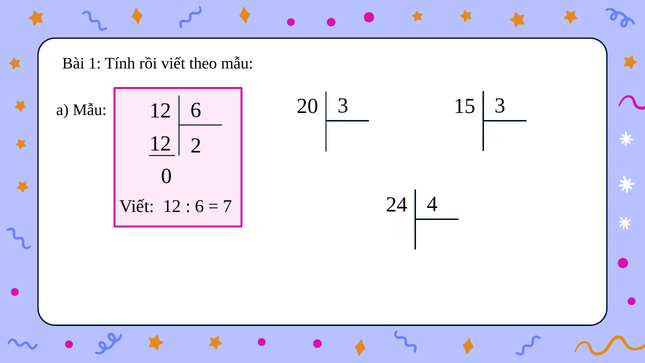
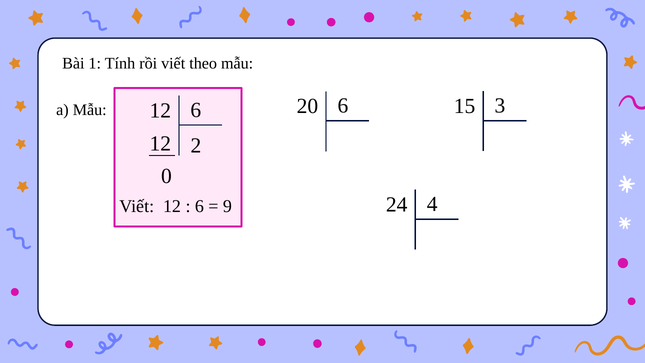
20 3: 3 -> 6 (343, 106)
7: 7 -> 9 (227, 206)
